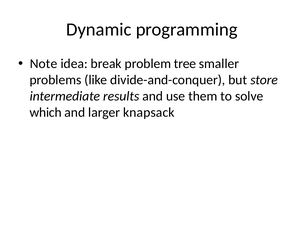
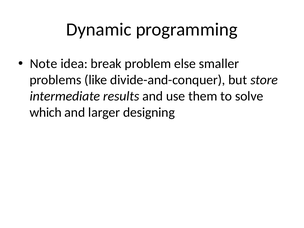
tree: tree -> else (185, 64)
knapsack: knapsack -> designing (149, 112)
